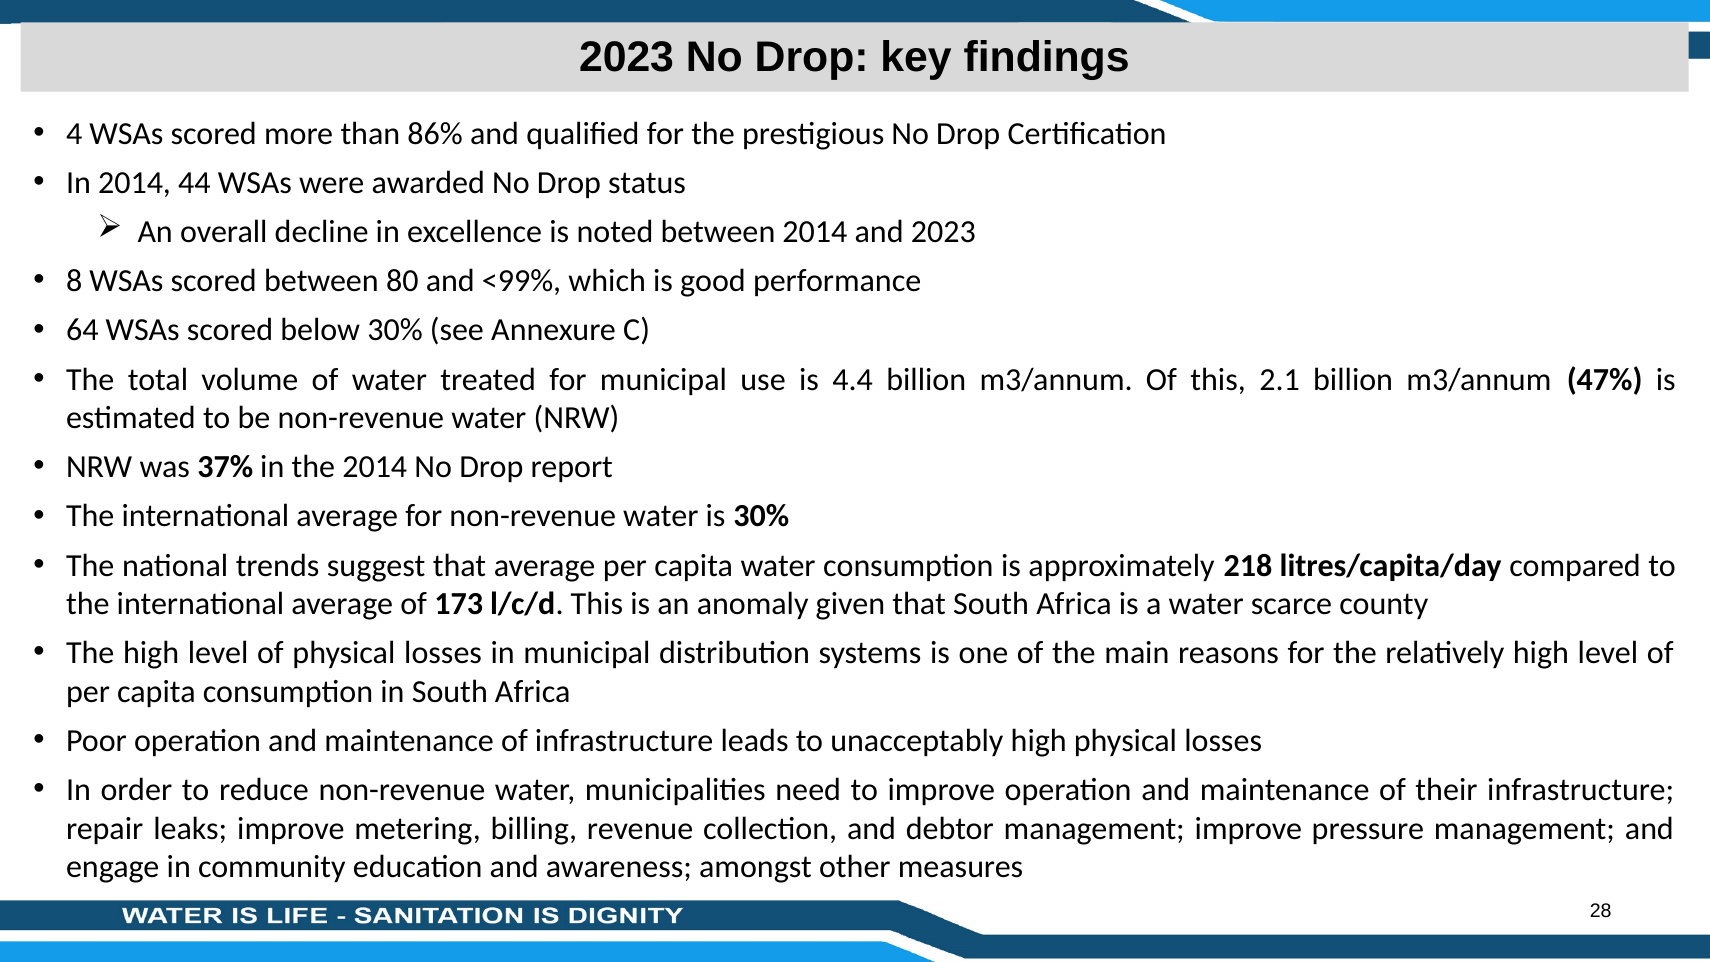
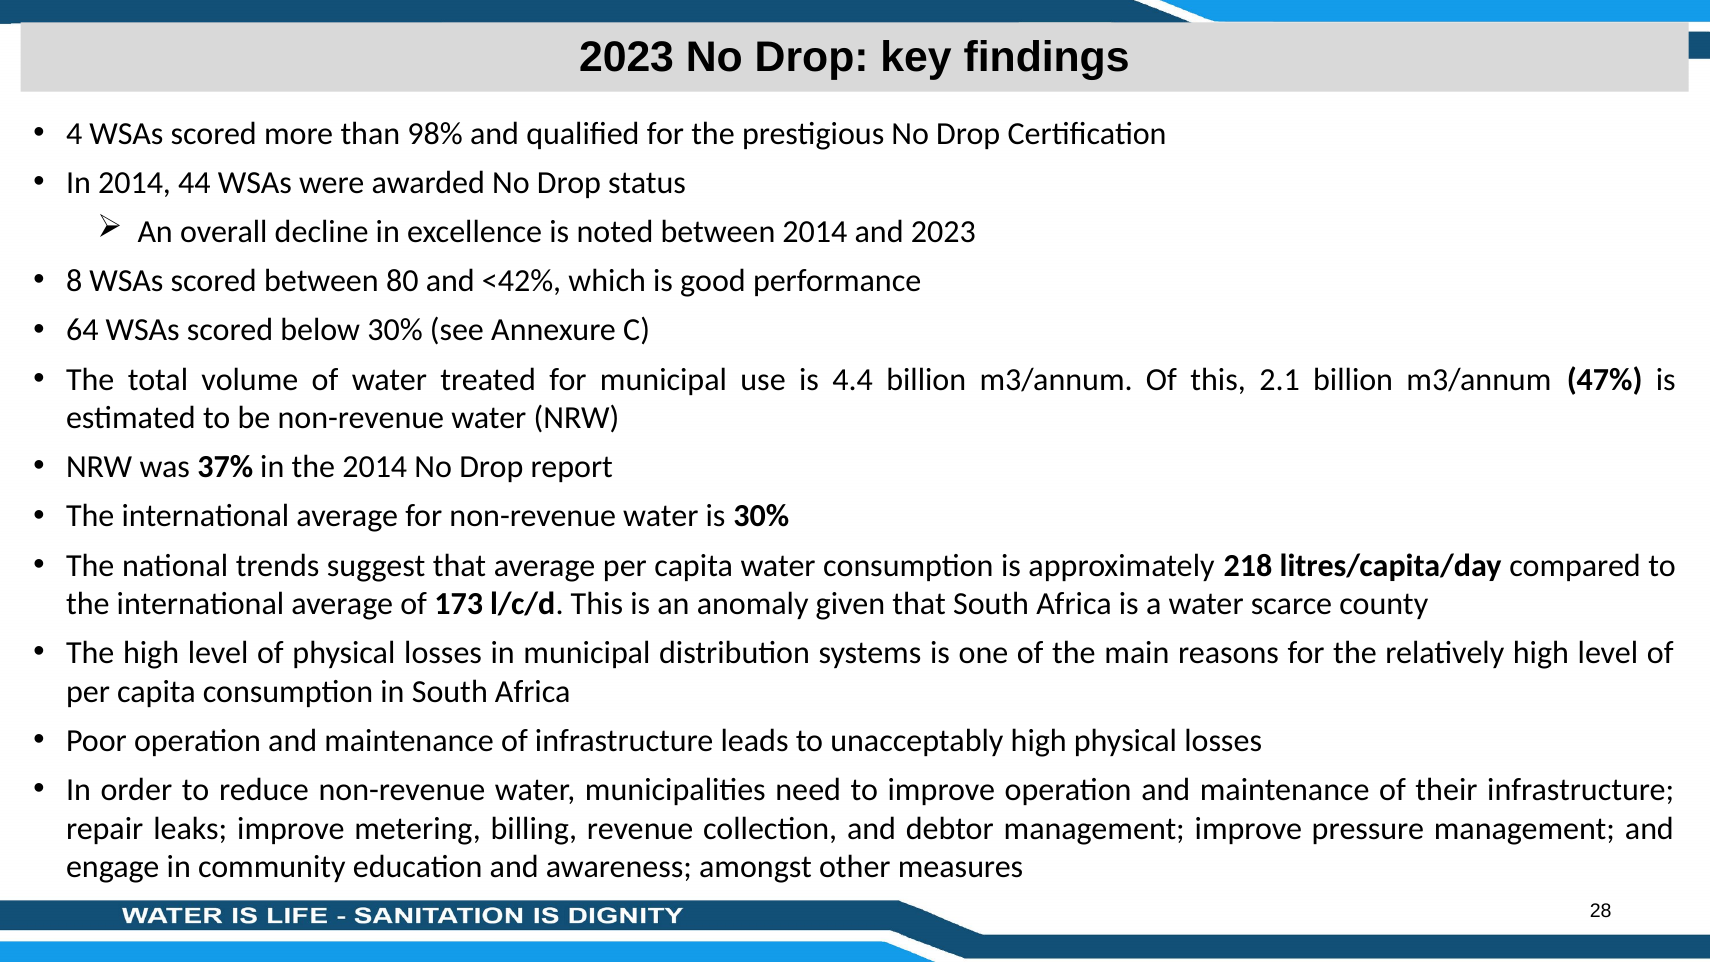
86%: 86% -> 98% (435, 133)
<99%: <99% -> <42% (522, 281)
